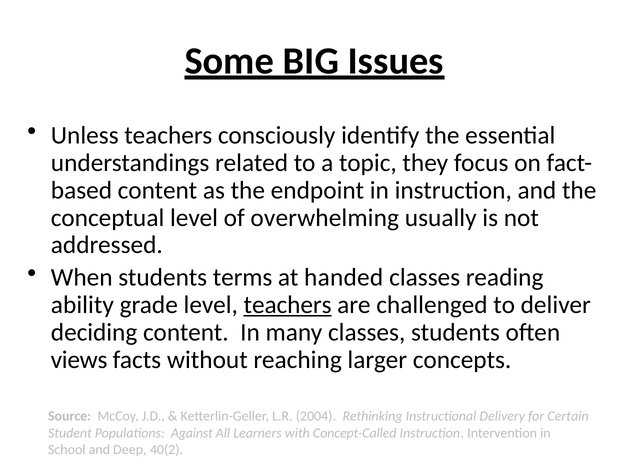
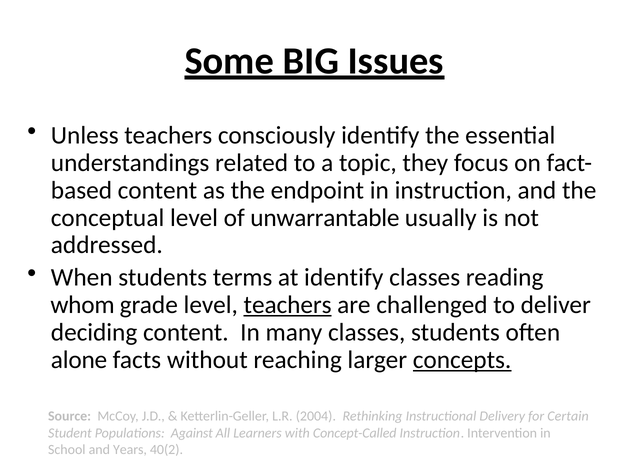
overwhelming: overwhelming -> unwarrantable (325, 218)
at handed: handed -> identify (344, 277)
ability: ability -> whom (83, 305)
views: views -> alone (79, 360)
concepts underline: none -> present (462, 360)
Deep: Deep -> Years (130, 450)
